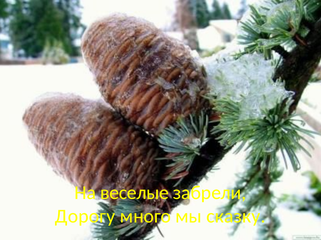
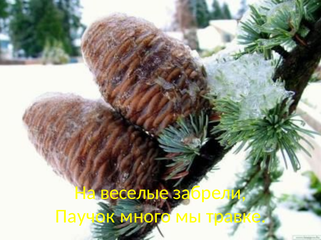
Дорогу: Дорогу -> Паучок (85, 217)
сказку: сказку -> травке (236, 217)
